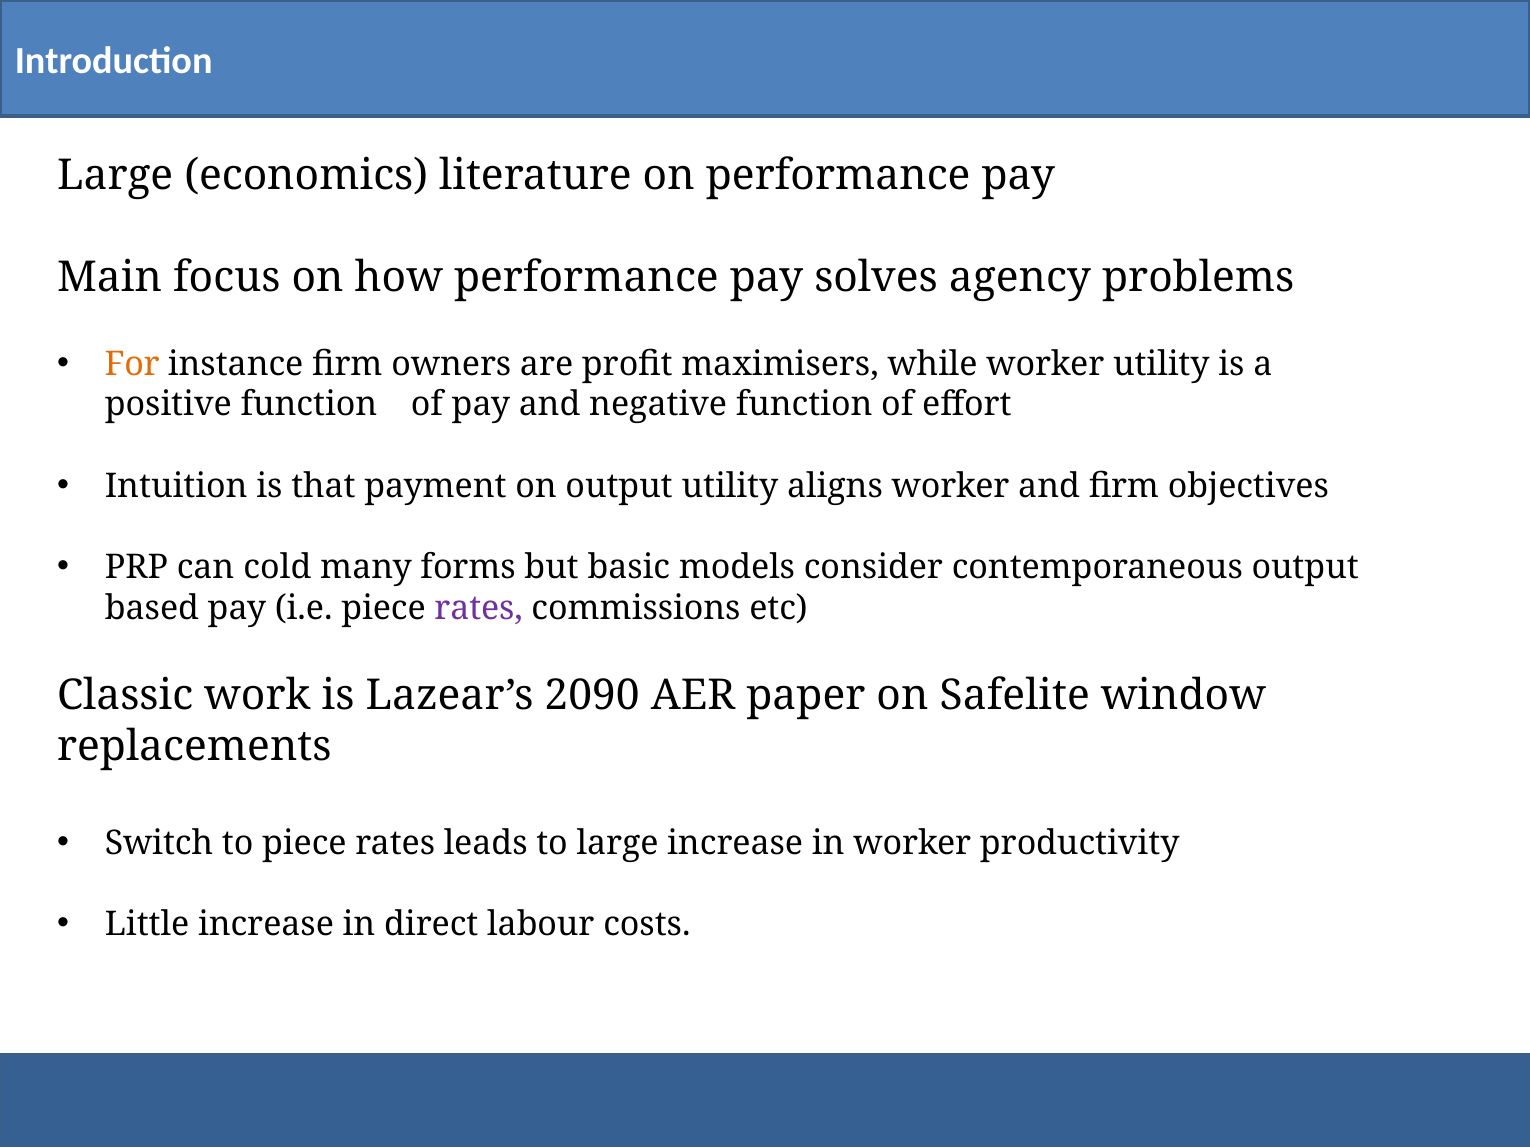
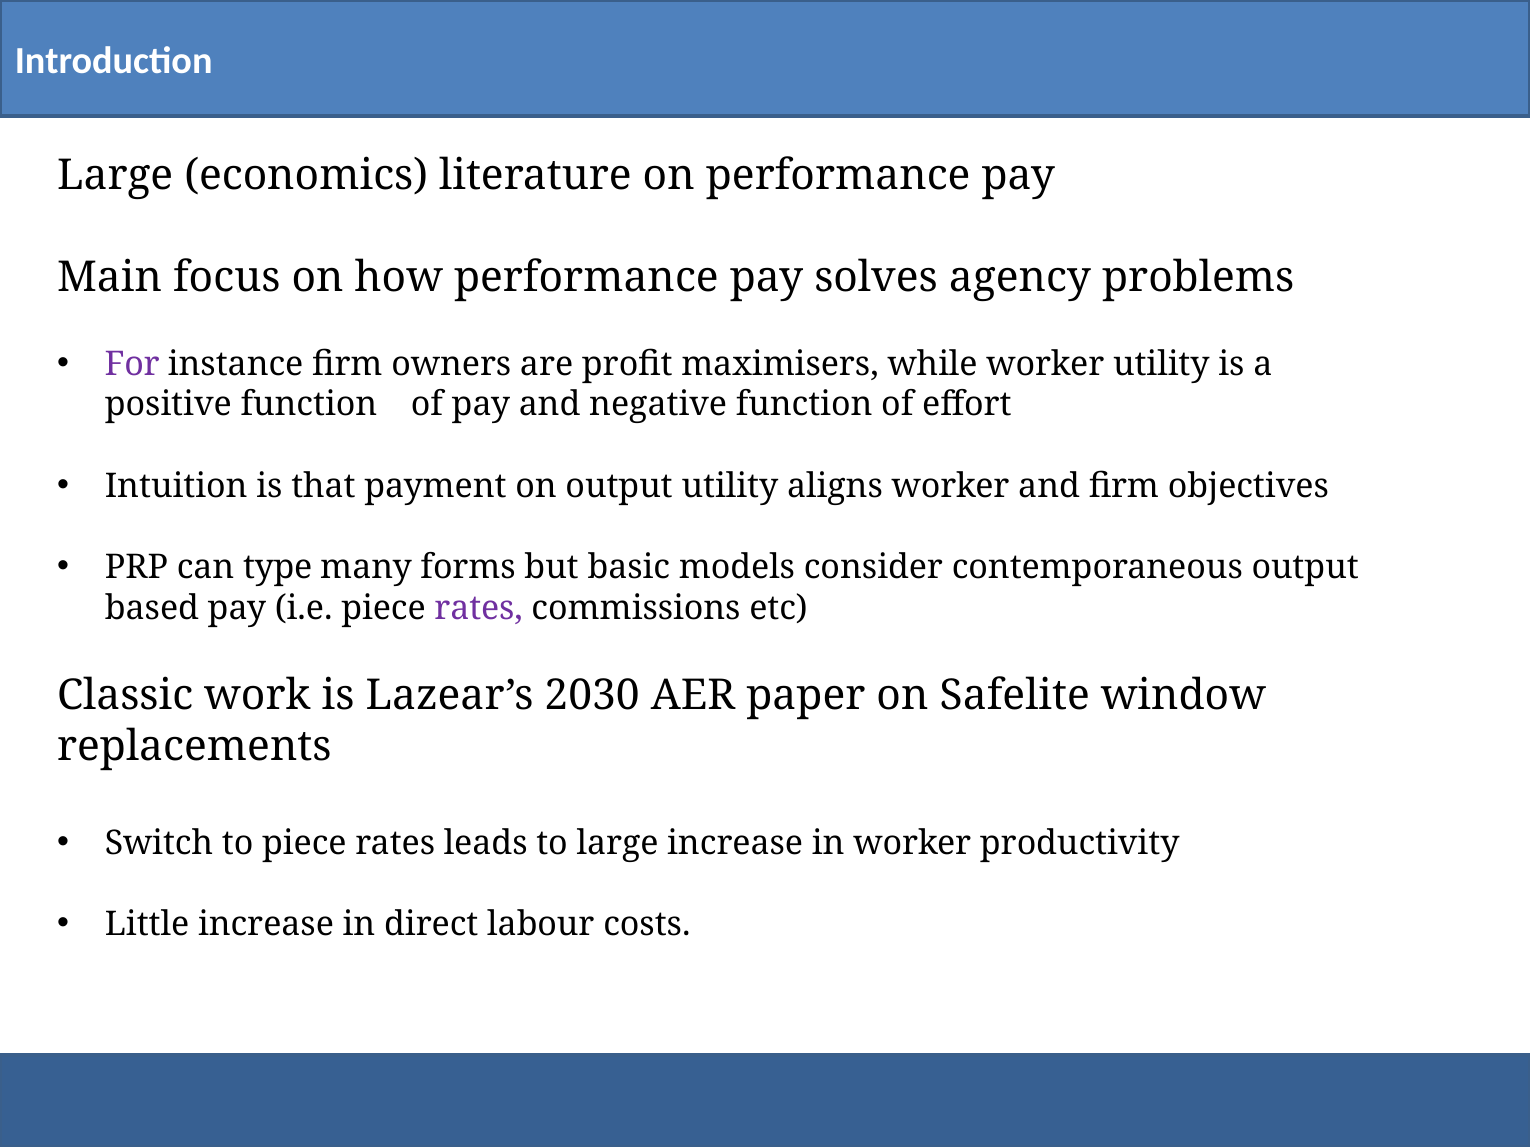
For colour: orange -> purple (132, 364)
cold: cold -> type (278, 568)
2090: 2090 -> 2030 (592, 696)
